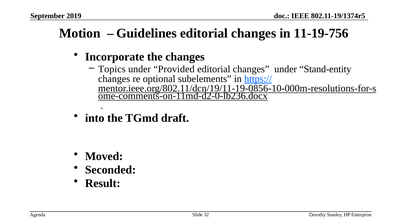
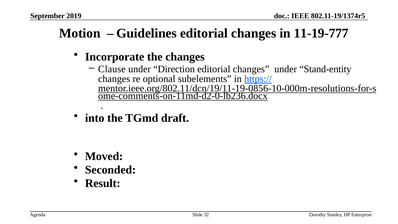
11-19-756: 11-19-756 -> 11-19-777 (321, 33)
Topics: Topics -> Clause (112, 69)
Provided: Provided -> Direction (174, 69)
